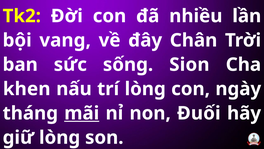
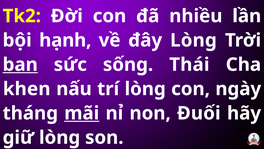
vang: vang -> hạnh (65, 40)
đây Chân: Chân -> Lòng (193, 40)
ban underline: none -> present (20, 64)
Sion: Sion -> Thái (189, 64)
